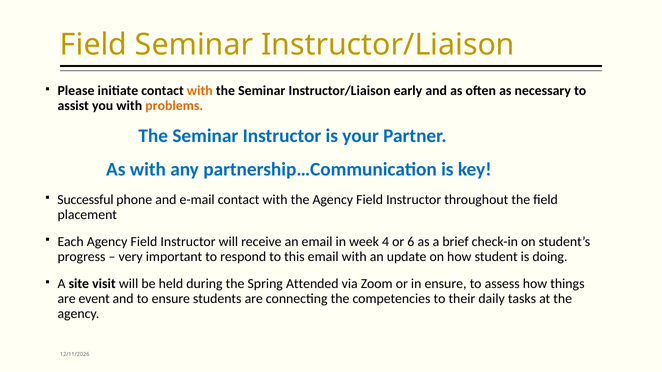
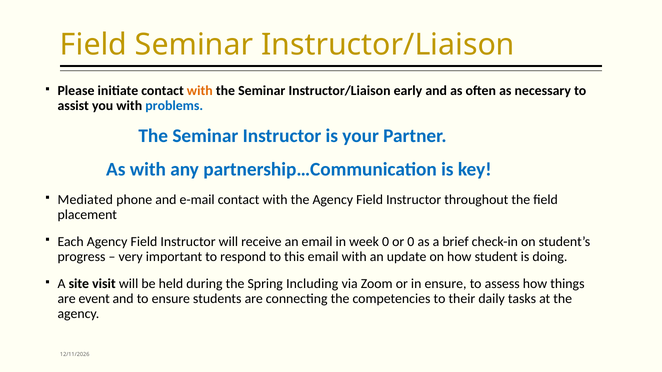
problems colour: orange -> blue (174, 106)
Successful: Successful -> Mediated (85, 200)
week 4: 4 -> 0 (386, 242)
or 6: 6 -> 0 (411, 242)
Attended: Attended -> Including (312, 284)
